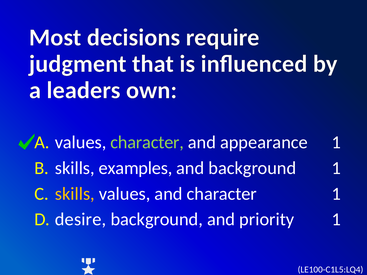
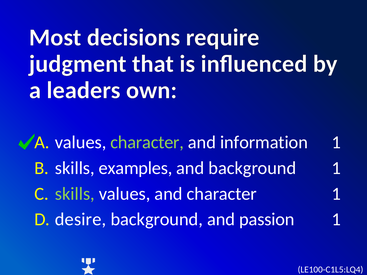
appearance: appearance -> information (264, 143)
skills colour: yellow -> light green (75, 194)
priority: priority -> passion (267, 220)
